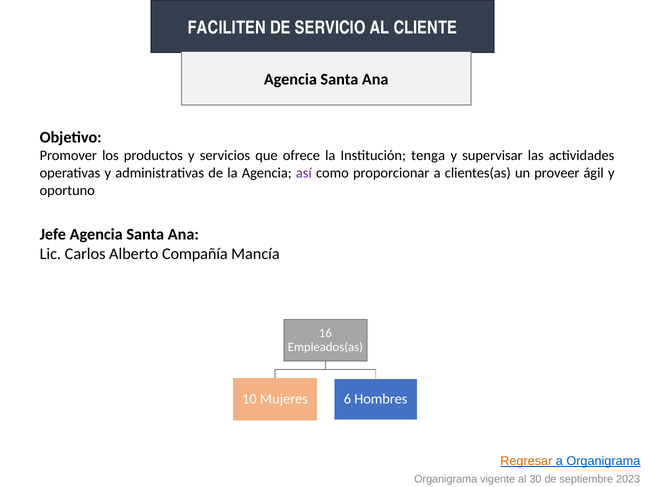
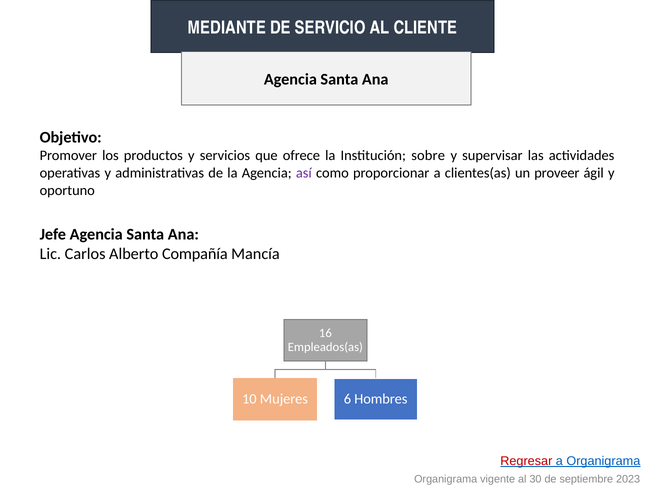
FACILITEN: FACILITEN -> MEDIANTE (227, 28)
tenga: tenga -> sobre (428, 156)
Regresar colour: orange -> red (526, 461)
